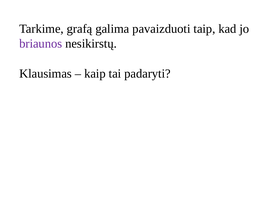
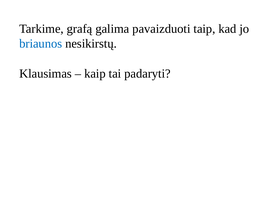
briaunos colour: purple -> blue (41, 44)
